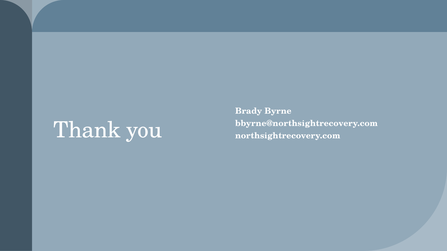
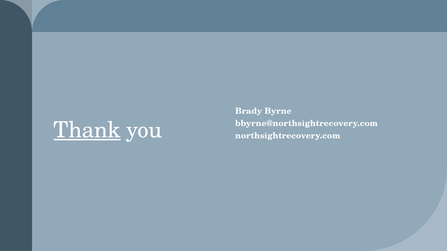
Thank underline: none -> present (87, 130)
